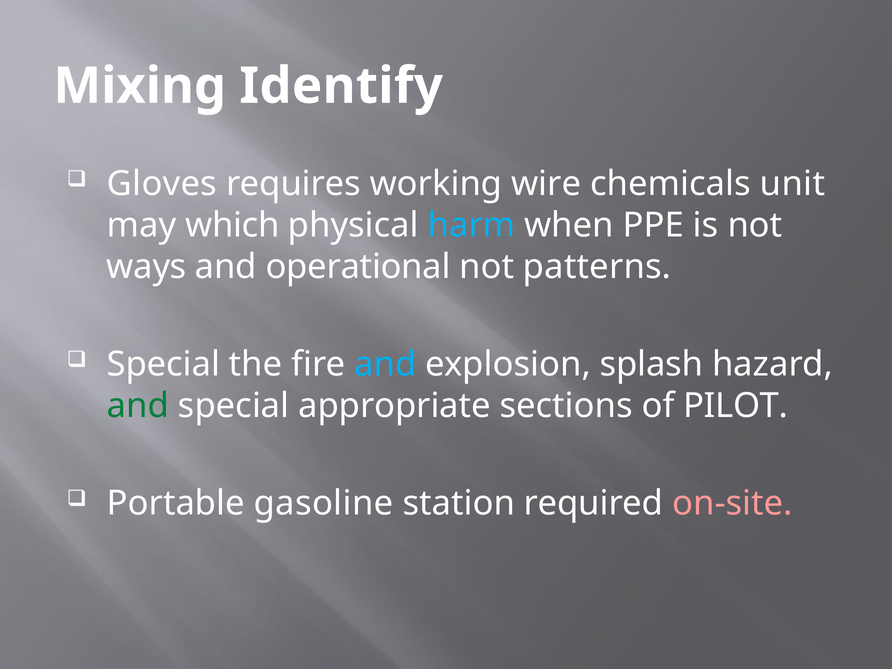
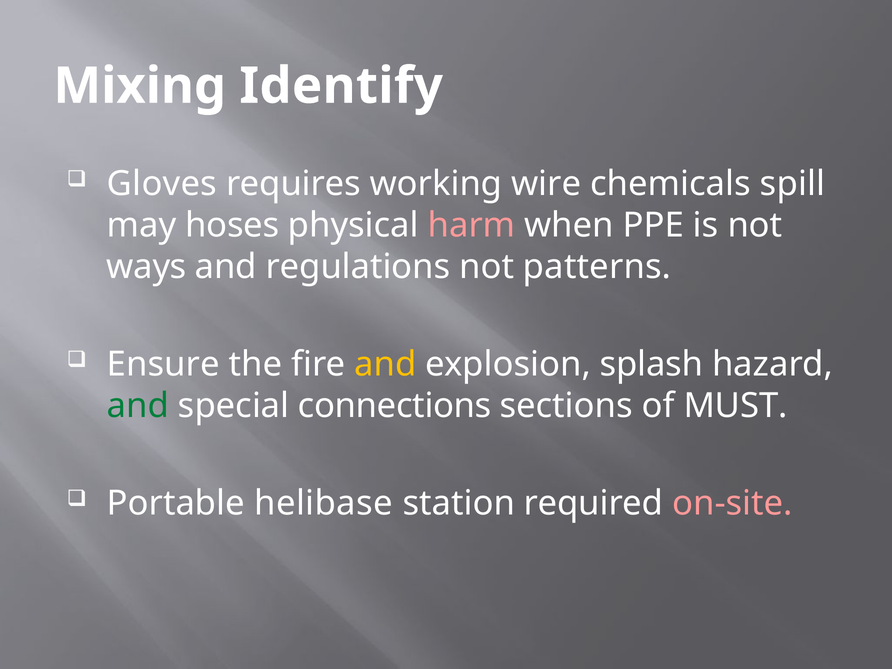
unit: unit -> spill (793, 184)
which: which -> hoses (232, 225)
harm colour: light blue -> pink (472, 225)
operational: operational -> regulations (358, 267)
Special: Special -> Ensure (163, 364)
and colour: light blue -> yellow (385, 364)
appropriate: appropriate -> connections (395, 406)
PILOT: PILOT -> MUST (736, 406)
gasoline: gasoline -> helibase (324, 503)
